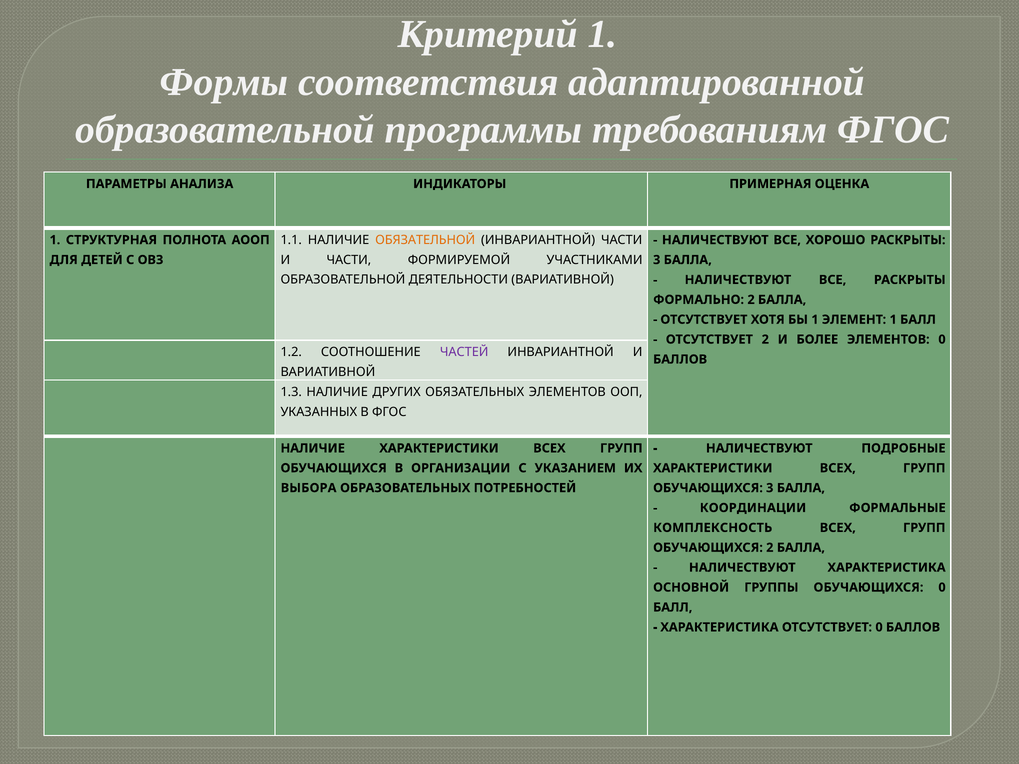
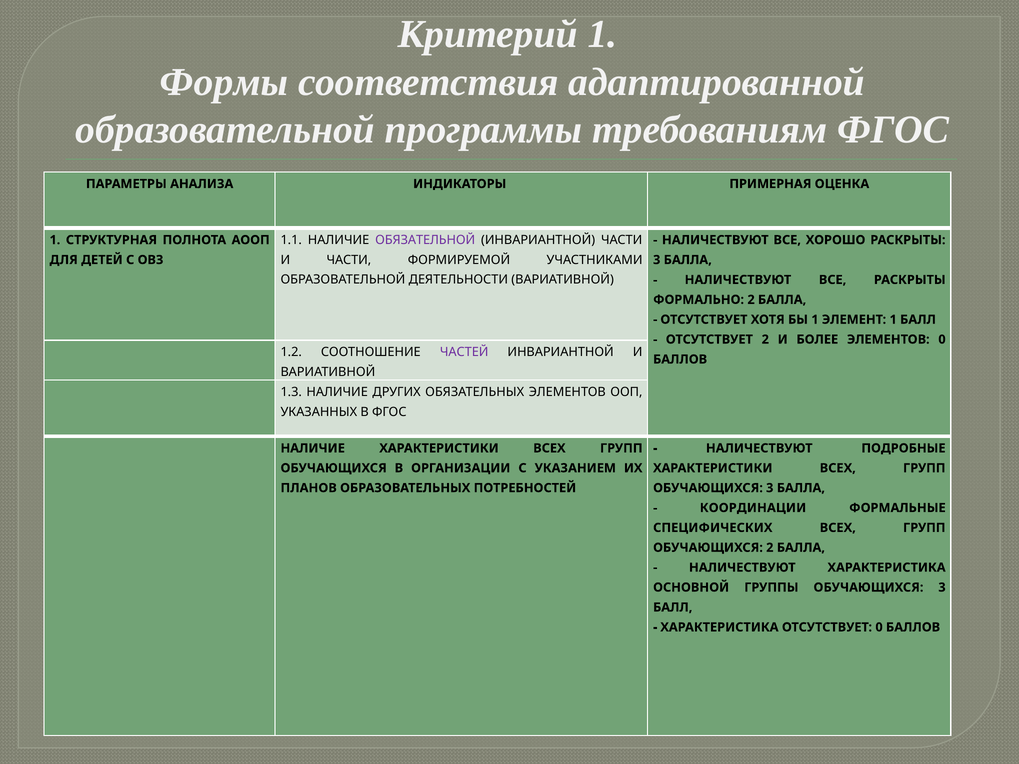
ОБЯЗАТЕЛЬНОЙ colour: orange -> purple (425, 240)
ВЫБОРА: ВЫБОРА -> ПЛАНОВ (309, 488)
КОМПЛЕКСНОСТЬ: КОМПЛЕКСНОСТЬ -> СПЕЦИФИЧЕСКИХ (713, 528)
ГРУППЫ ОБУЧАЮЩИХСЯ 0: 0 -> 3 (942, 588)
